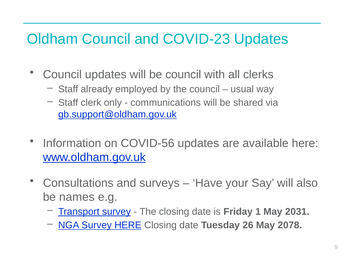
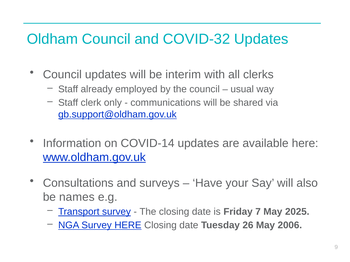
COVID-23: COVID-23 -> COVID-32 (197, 39)
be council: council -> interim (183, 75)
COVID-56: COVID-56 -> COVID-14 (148, 144)
1: 1 -> 7 (258, 212)
2031: 2031 -> 2025 (297, 212)
2078: 2078 -> 2006 (290, 226)
